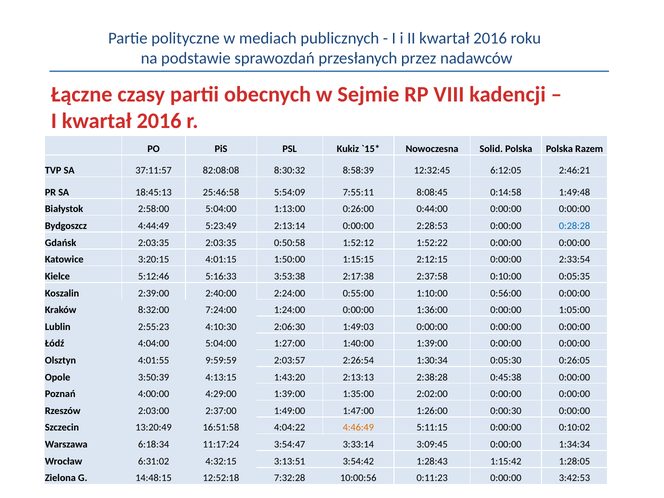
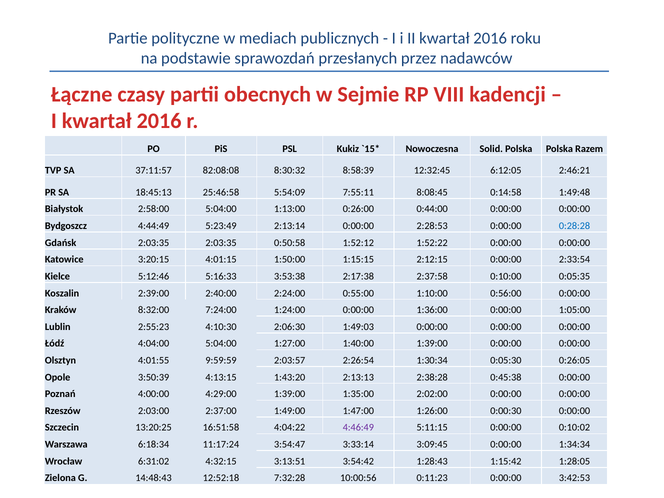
13:20:49: 13:20:49 -> 13:20:25 (154, 428)
4:46:49 colour: orange -> purple (358, 428)
14:48:15: 14:48:15 -> 14:48:43 (154, 478)
